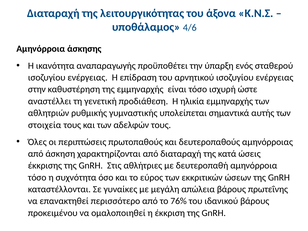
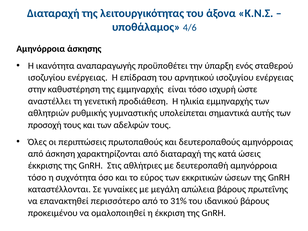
στοιχεία: στοιχεία -> προσοχή (45, 125)
76%: 76% -> 31% (179, 201)
